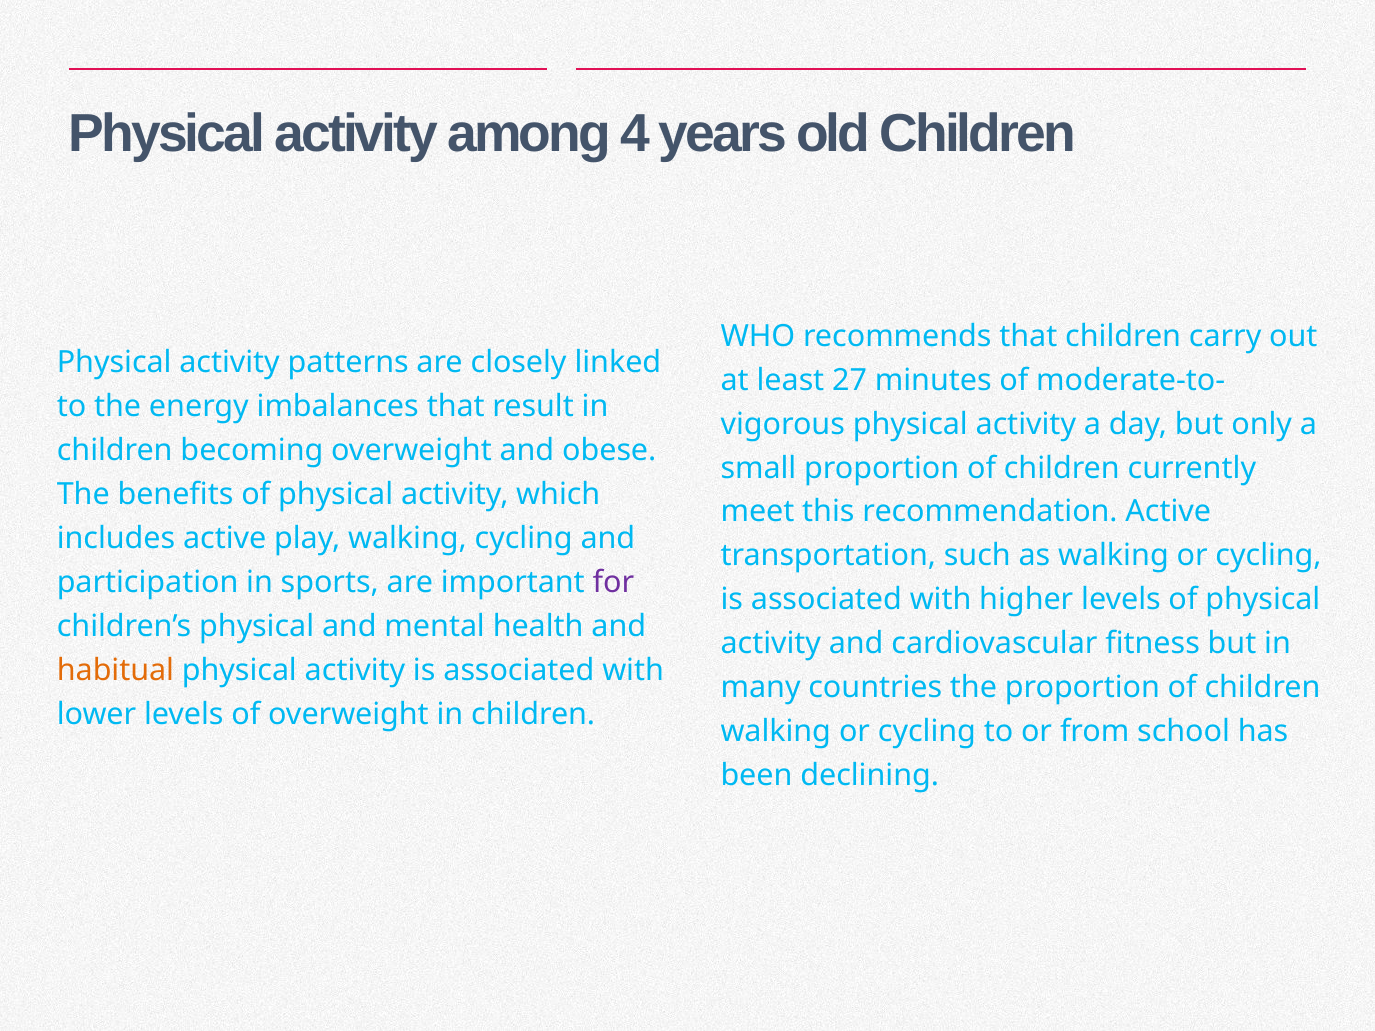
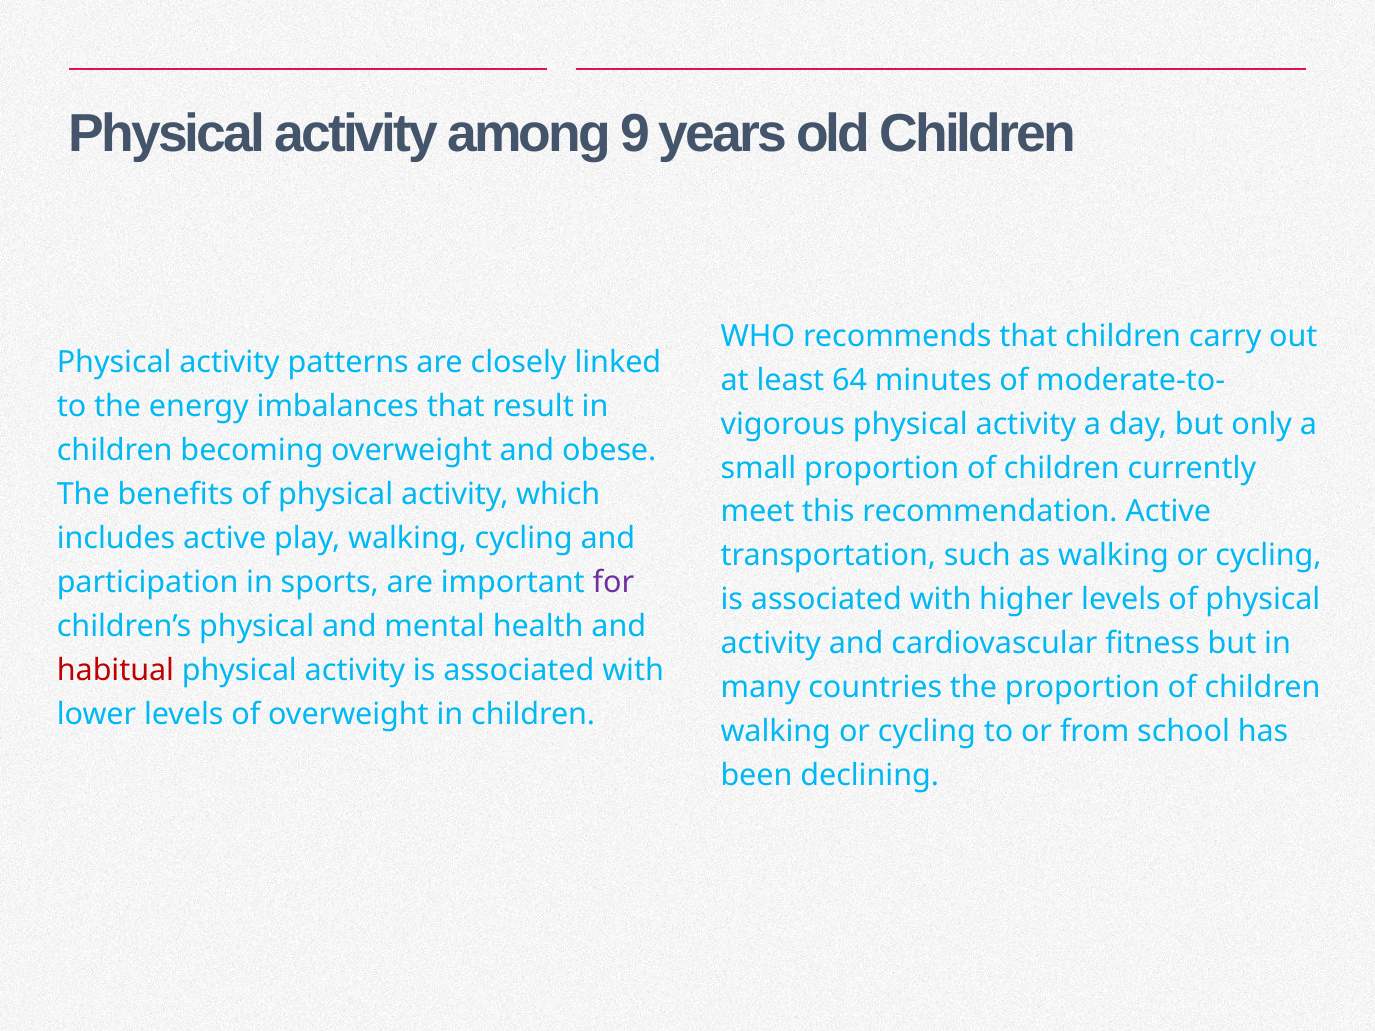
4: 4 -> 9 (635, 134)
27: 27 -> 64 (850, 380)
habitual colour: orange -> red (115, 670)
